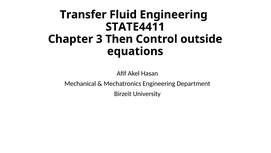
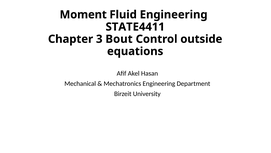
Transfer: Transfer -> Moment (83, 15)
Then: Then -> Bout (119, 39)
